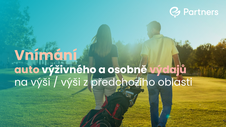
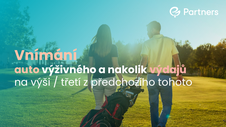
osobně: osobně -> nakolik (127, 70)
výši: výši -> třetí (71, 82)
oblasti: oblasti -> tohoto (175, 82)
